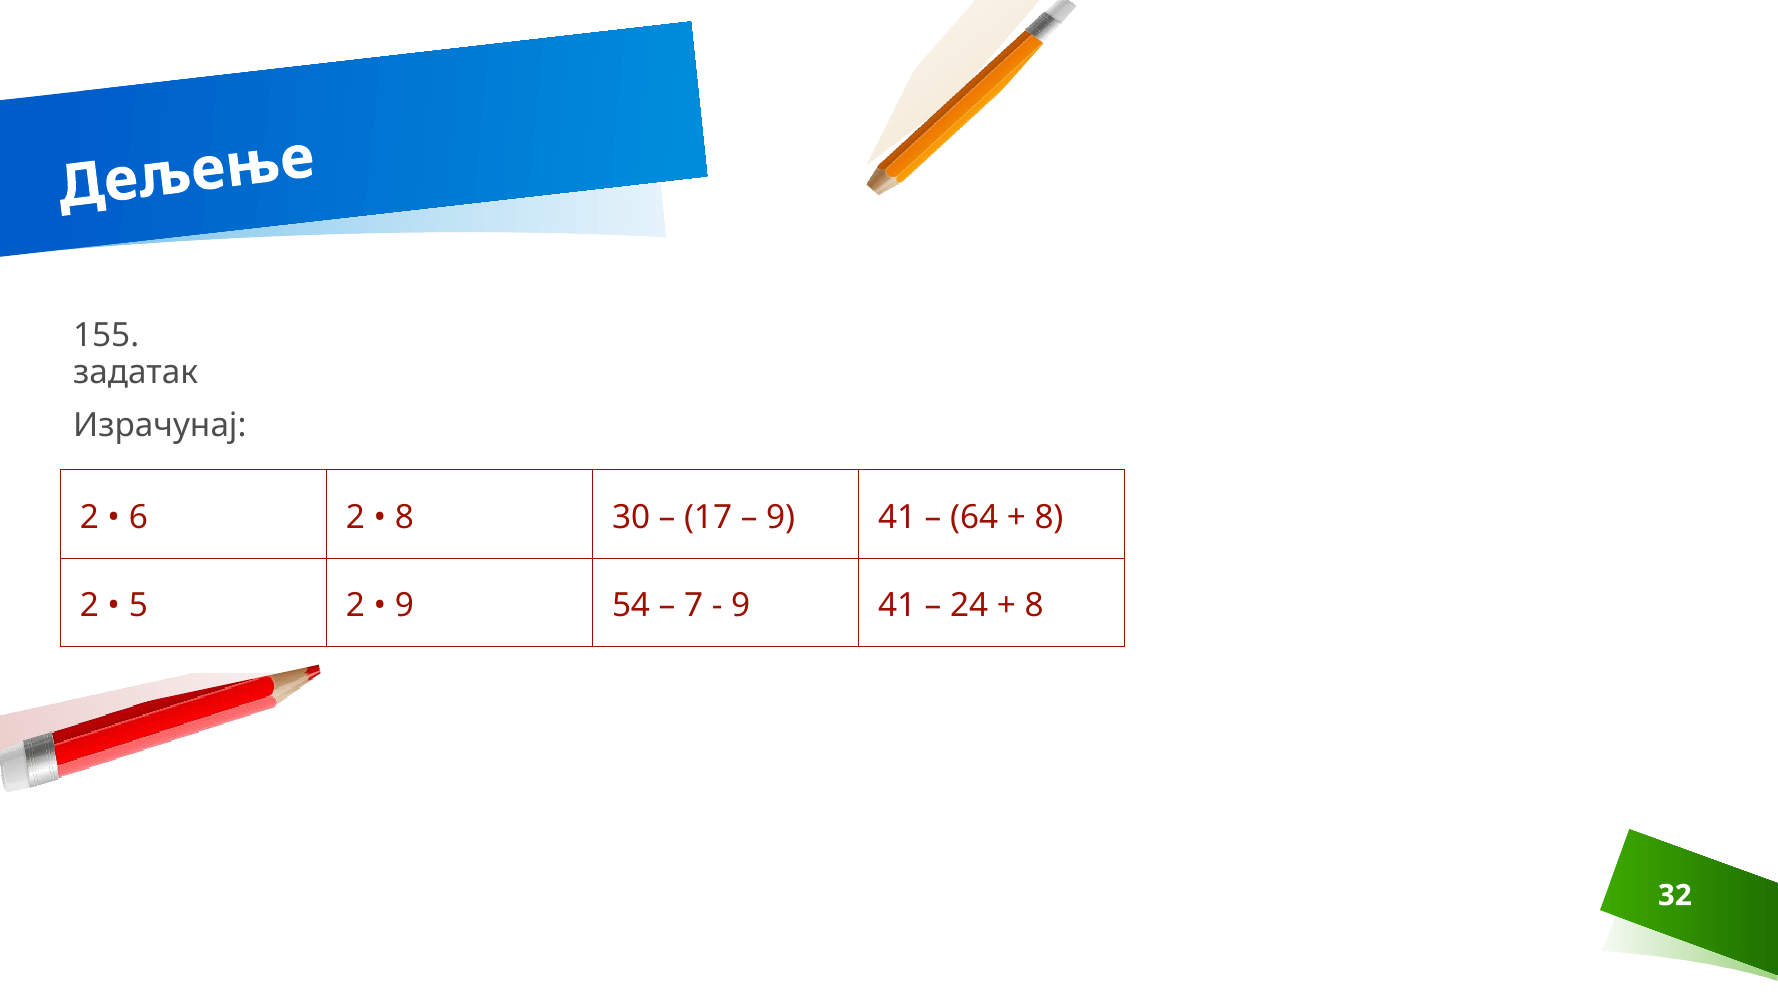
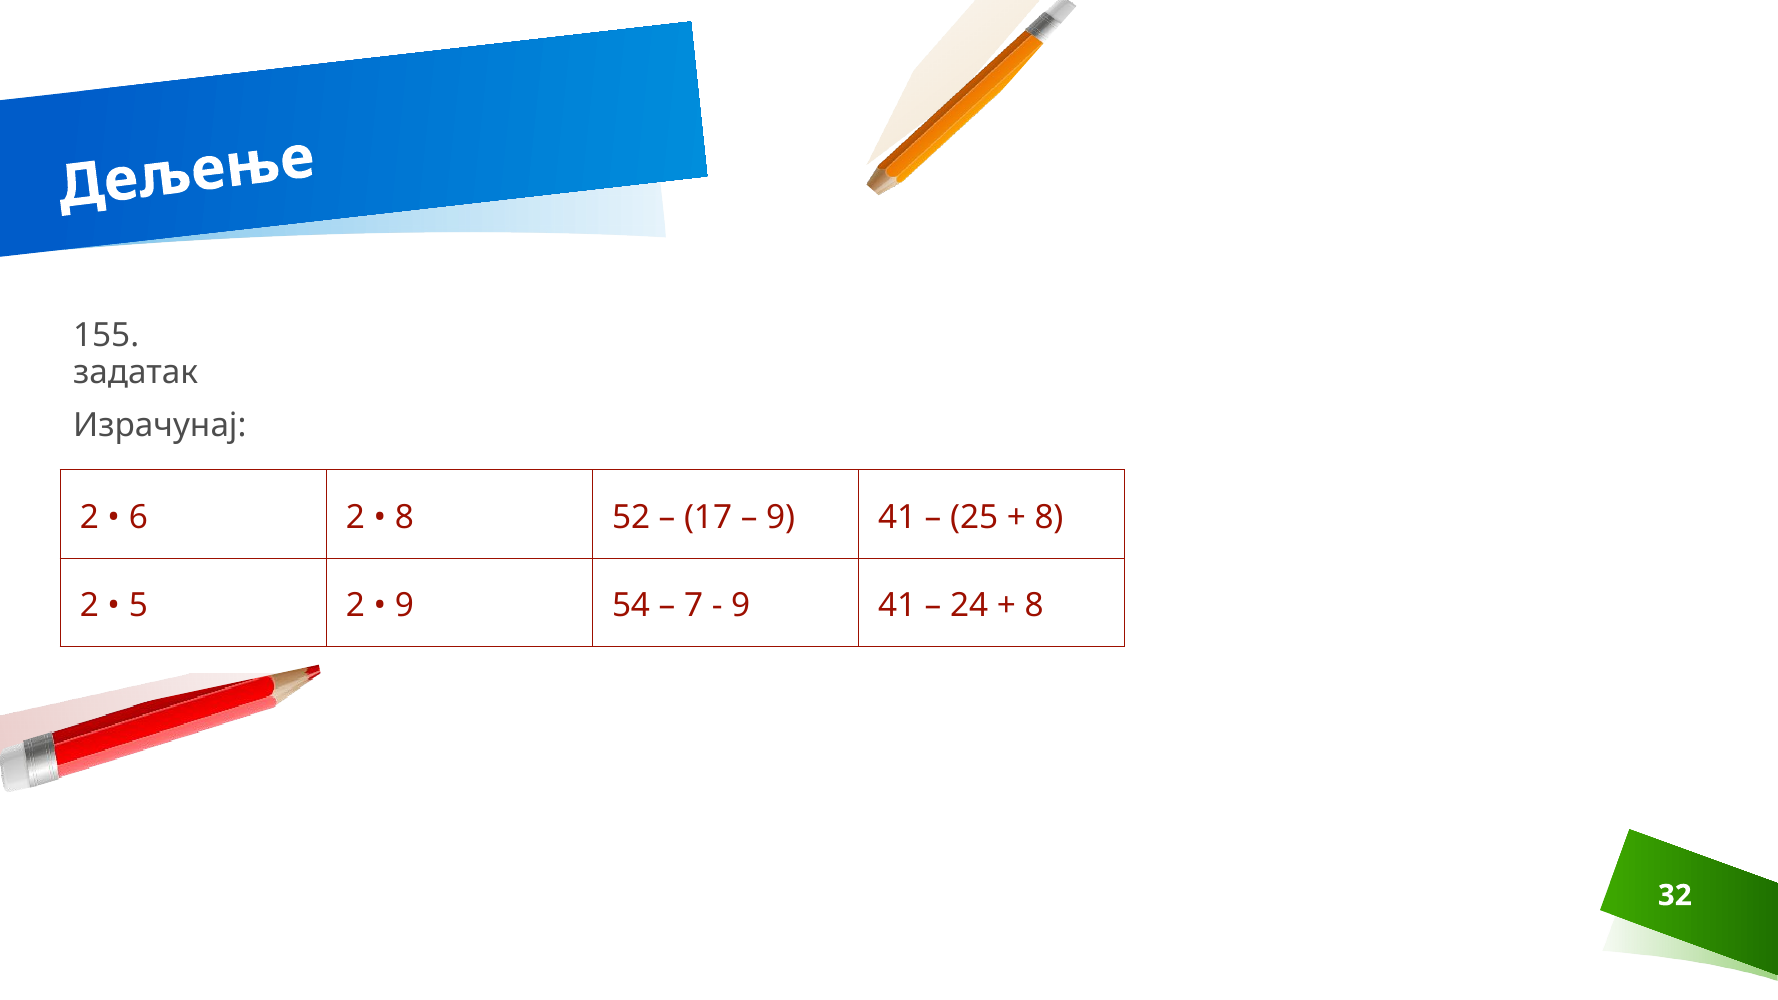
30: 30 -> 52 (631, 517)
64: 64 -> 25 (974, 517)
